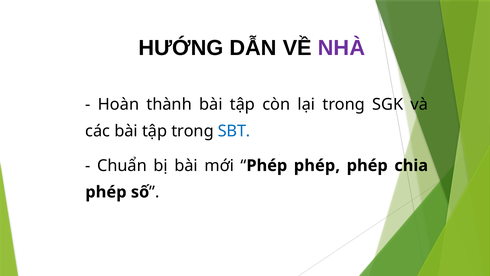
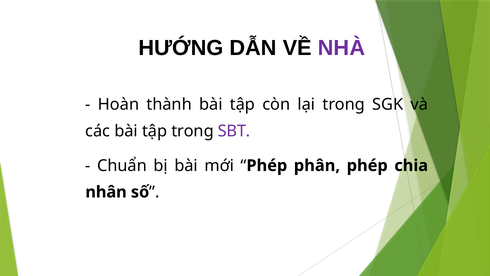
SBT colour: blue -> purple (234, 131)
phép: phép -> phân (317, 165)
phép: phép -> nhân (106, 192)
